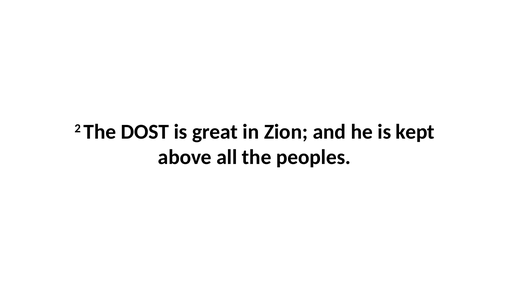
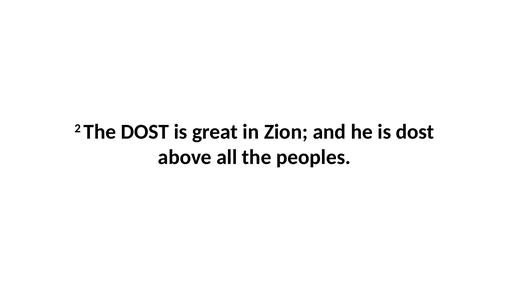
is kept: kept -> dost (415, 132)
